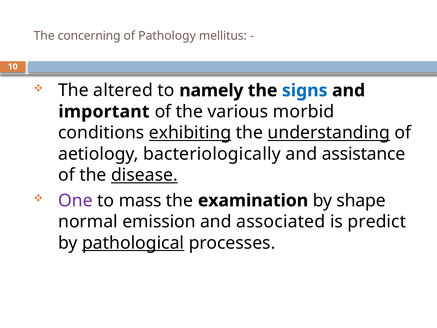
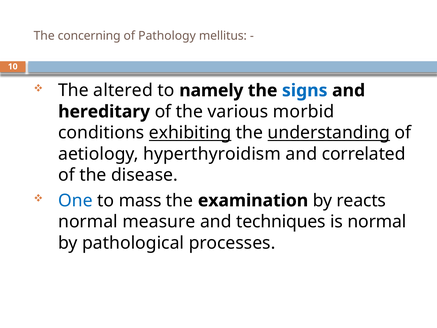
important: important -> hereditary (104, 112)
bacteriologically: bacteriologically -> hyperthyroidism (212, 154)
assistance: assistance -> correlated (364, 154)
disease underline: present -> none (144, 175)
One colour: purple -> blue (75, 200)
shape: shape -> reacts (361, 200)
emission: emission -> measure (159, 222)
associated: associated -> techniques (281, 222)
is predict: predict -> normal (377, 222)
pathological underline: present -> none (133, 243)
